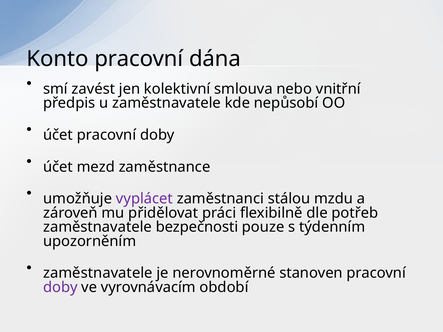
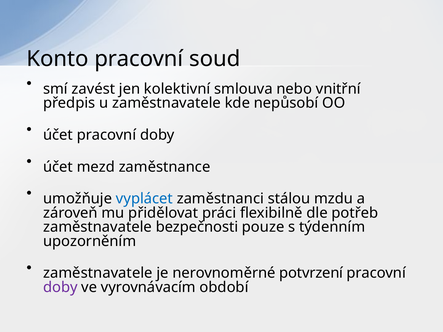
dána: dána -> soud (215, 59)
vyplácet colour: purple -> blue (144, 199)
stanoven: stanoven -> potvrzení (311, 273)
